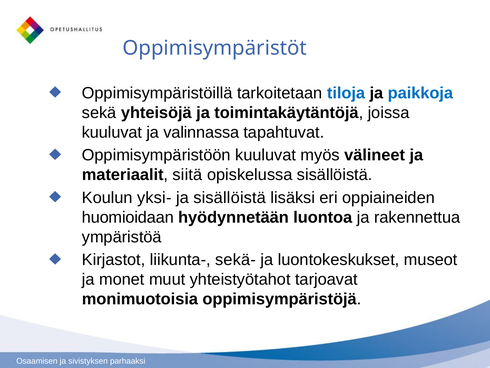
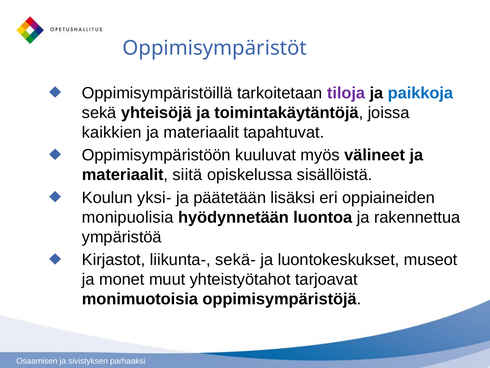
tiloja colour: blue -> purple (346, 93)
kuuluvat: kuuluvat -> kaikkien (112, 132)
valinnassa: valinnassa -> materiaalit (201, 132)
ja sisällöistä: sisällöistä -> päätetään (230, 197)
huomioidaan: huomioidaan -> monipuolisia (128, 217)
